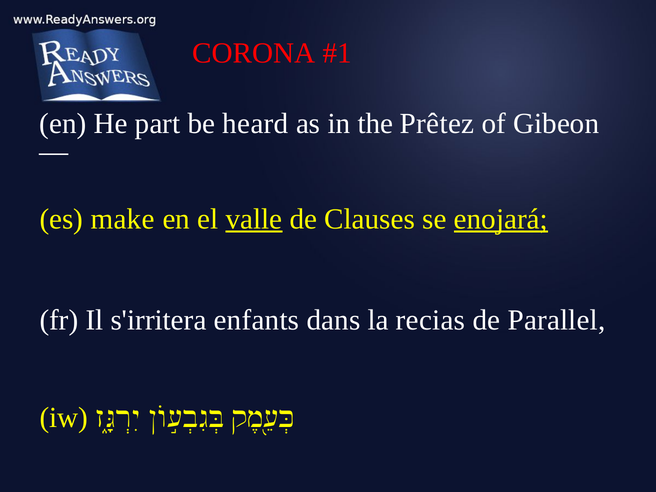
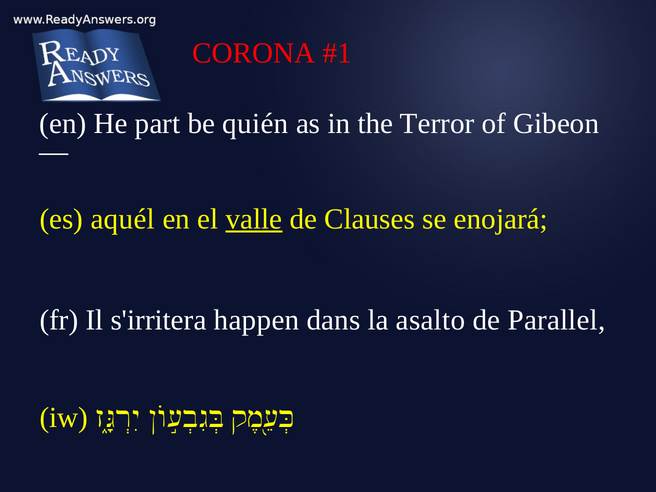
heard: heard -> quién (255, 124)
Prêtez: Prêtez -> Terror (437, 124)
make: make -> aquél (123, 219)
enojará underline: present -> none (501, 219)
enfants: enfants -> happen (257, 320)
recias: recias -> asalto (431, 320)
